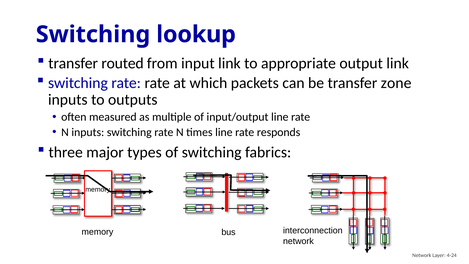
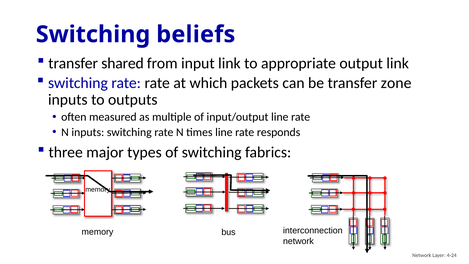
lookup: lookup -> beliefs (196, 34)
routed: routed -> shared (123, 63)
